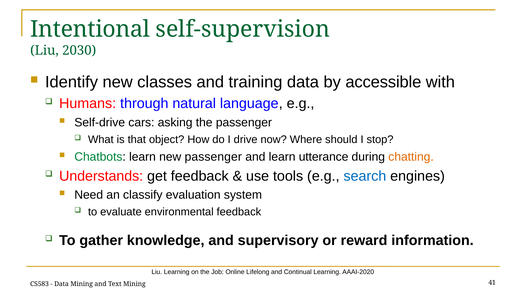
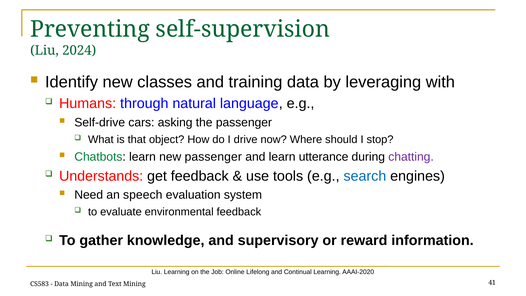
Intentional: Intentional -> Preventing (90, 29)
2030: 2030 -> 2024 (79, 50)
accessible: accessible -> leveraging (383, 82)
chatting colour: orange -> purple (411, 157)
classify: classify -> speech (143, 195)
